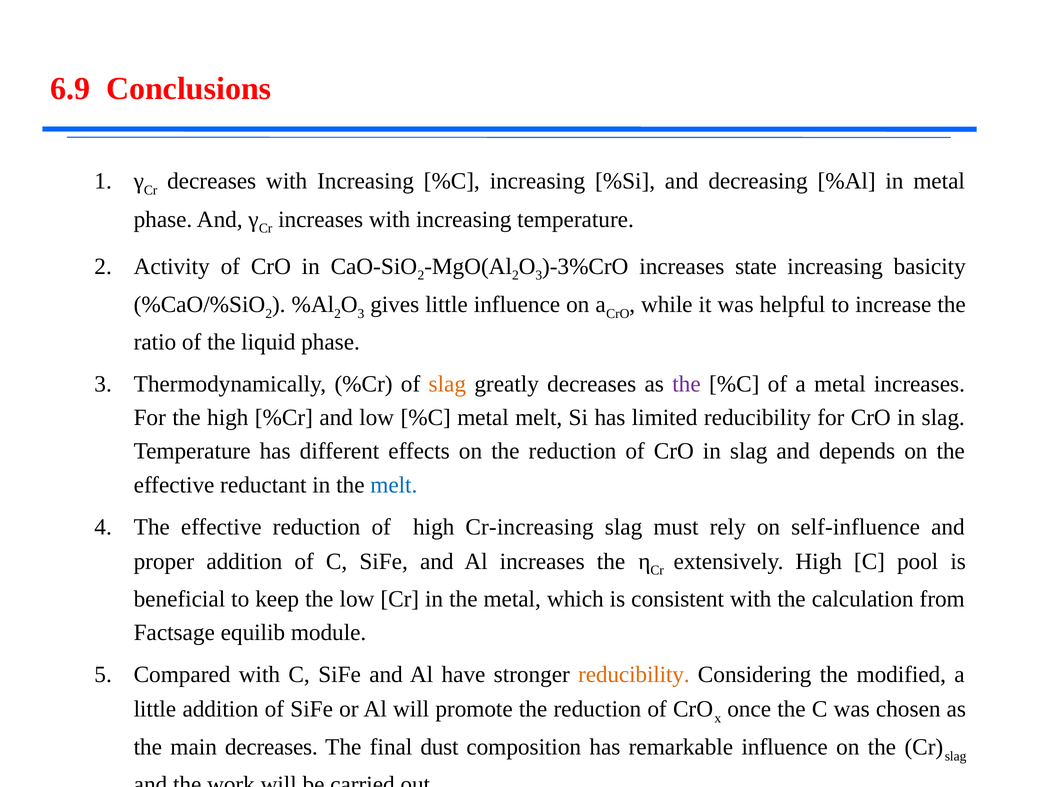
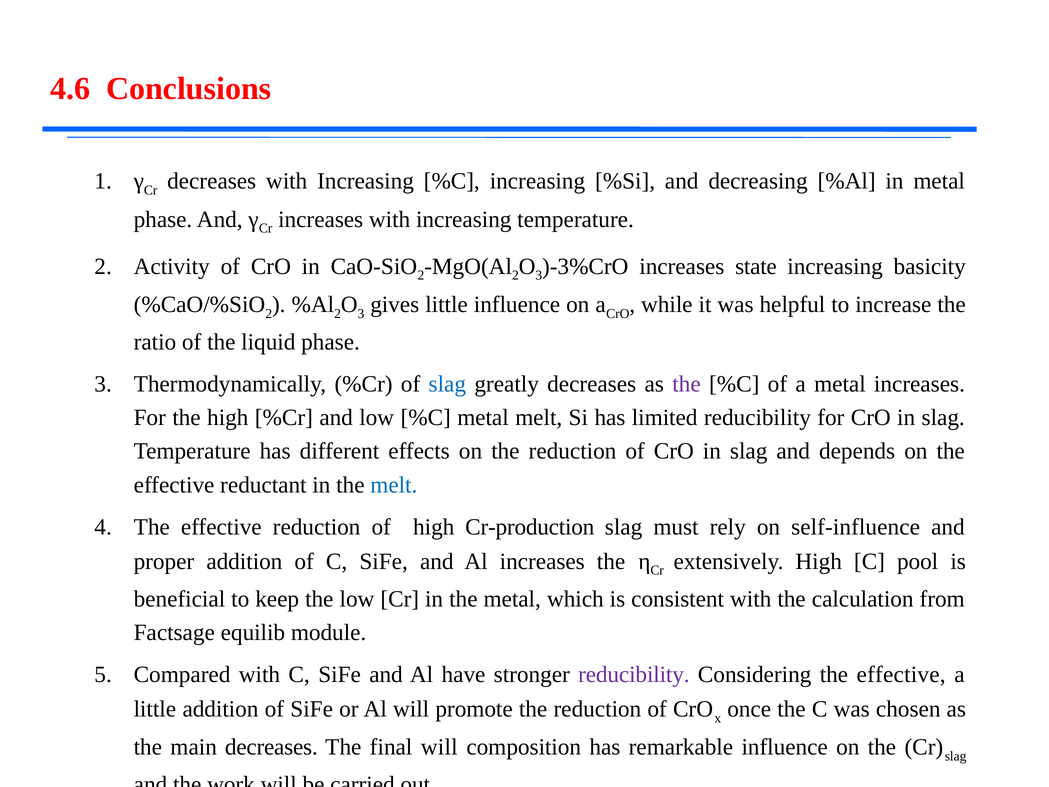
6.9: 6.9 -> 4.6 (70, 89)
slag colour: orange -> blue (447, 384)
Cr-increasing: Cr-increasing -> Cr-production (530, 527)
reducibility colour: orange -> purple (634, 674)
Considering the modified: modified -> effective (901, 674)
final dust: dust -> will (439, 747)
